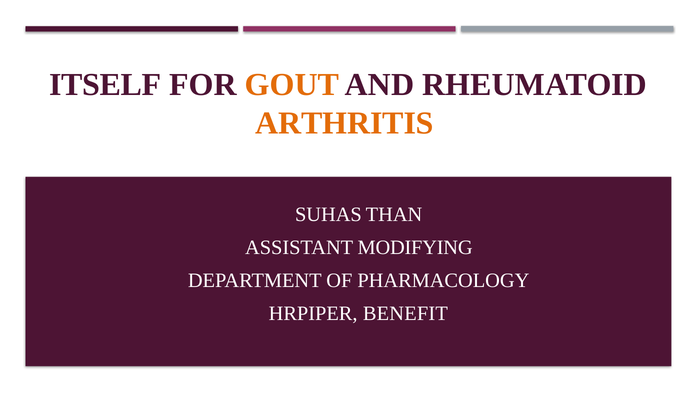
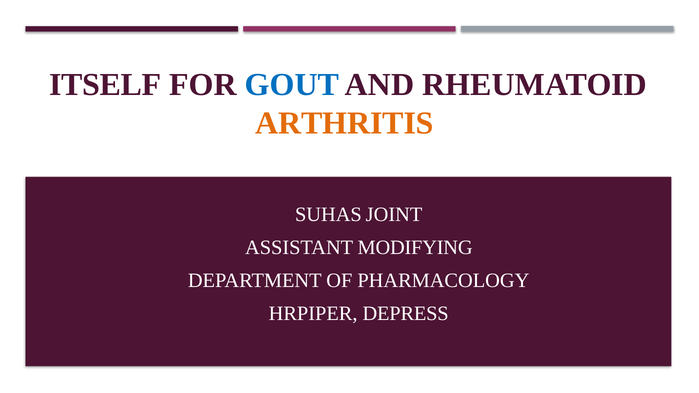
GOUT colour: orange -> blue (292, 85)
THAN: THAN -> JOINT (394, 215)
BENEFIT: BENEFIT -> DEPRESS (406, 313)
